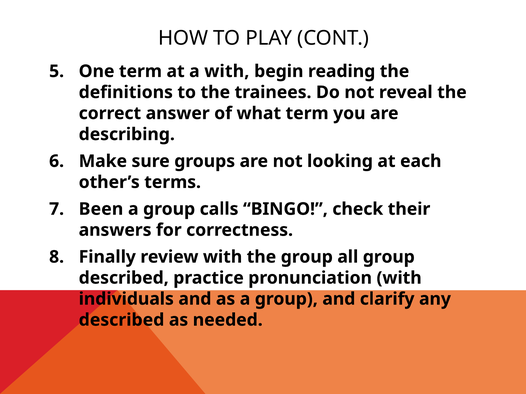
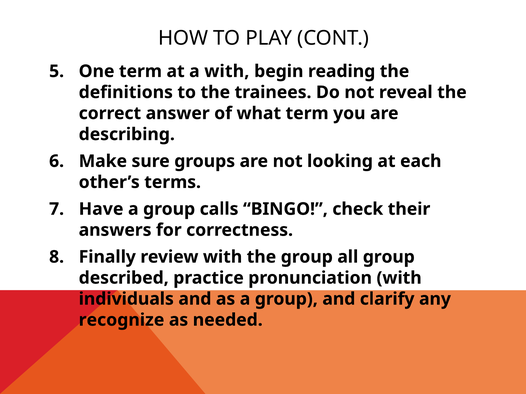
Been: Been -> Have (101, 209)
described: described -> recognize (121, 320)
